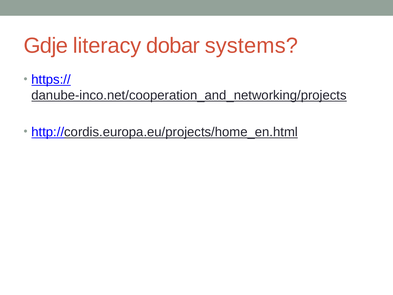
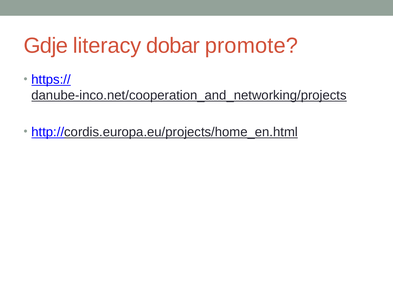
systems: systems -> promote (251, 46)
